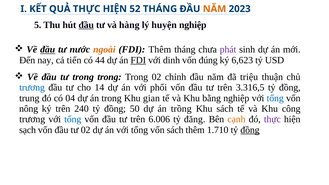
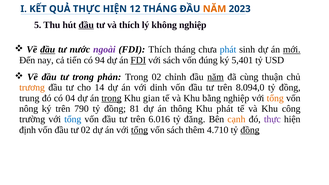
52: 52 -> 12 (135, 9)
và hàng: hàng -> thích (129, 25)
huyện: huyện -> không (164, 25)
ngoài colour: orange -> purple (104, 50)
FDI Thêm: Thêm -> Thích (160, 50)
phát colour: purple -> blue (228, 50)
mới underline: none -> present (292, 50)
44: 44 -> 94 (100, 60)
với dinh: dinh -> sách (172, 60)
6,623: 6,623 -> 5,401 (242, 60)
tư trong trong: trong -> phản (109, 77)
năm underline: none -> present (216, 77)
triệu: triệu -> cùng (249, 77)
trương colour: blue -> orange (32, 88)
phối: phối -> dinh (159, 88)
3.316,5: 3.316,5 -> 8.094,0 (250, 88)
trong underline: none -> present (112, 98)
tổng colour: blue -> orange (275, 98)
240: 240 -> 790 (82, 109)
50: 50 -> 81 (135, 109)
trồng: trồng -> thông (181, 109)
Khu sách: sách -> phát (225, 109)
trương: trương -> trường (32, 119)
6.006: 6.006 -> 6.016 (159, 119)
sạch: sạch -> định (28, 130)
tổng underline: none -> present (140, 130)
1.710: 1.710 -> 4.710 (218, 130)
